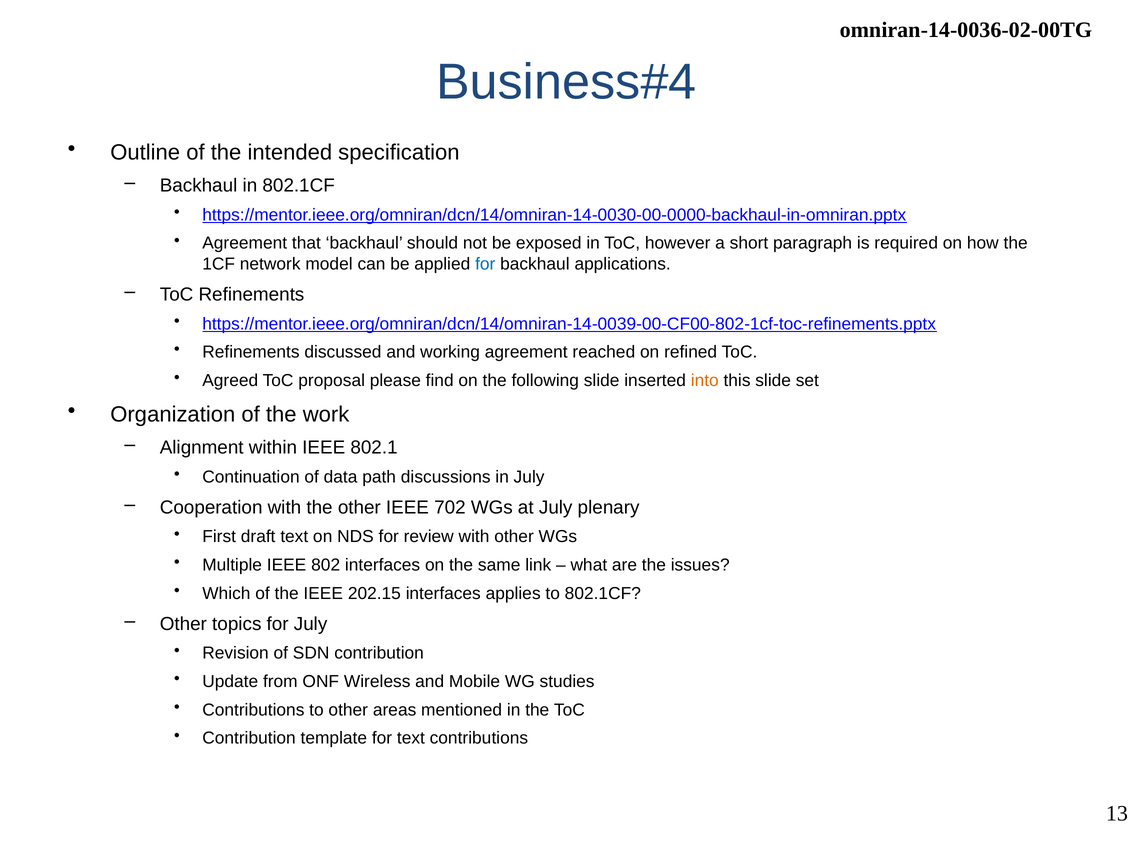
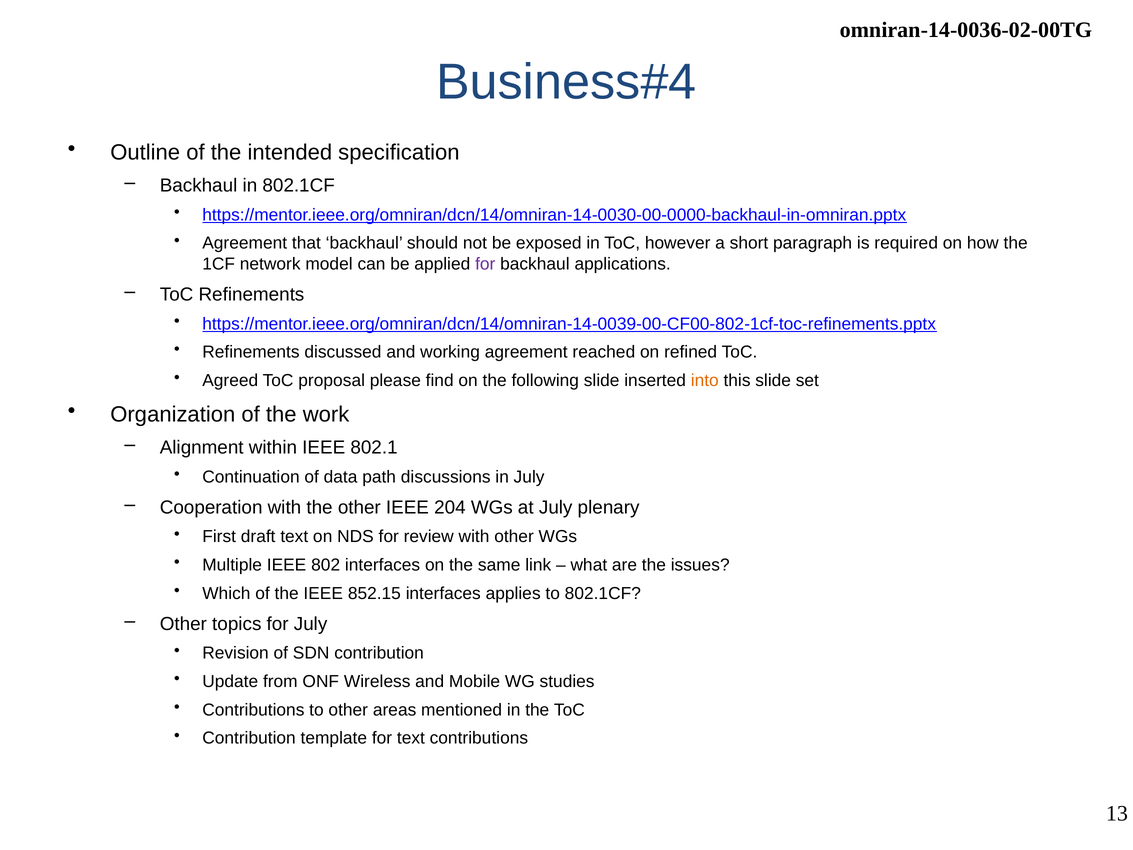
for colour: blue -> purple (485, 264)
702: 702 -> 204 (450, 507)
202.15: 202.15 -> 852.15 (374, 593)
